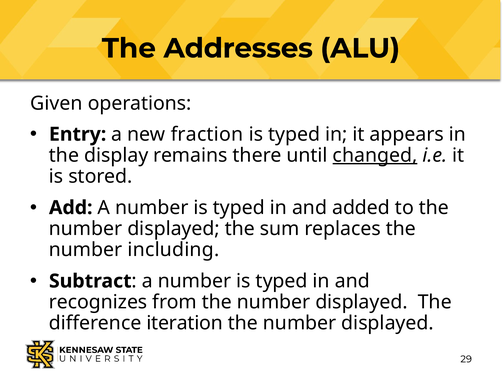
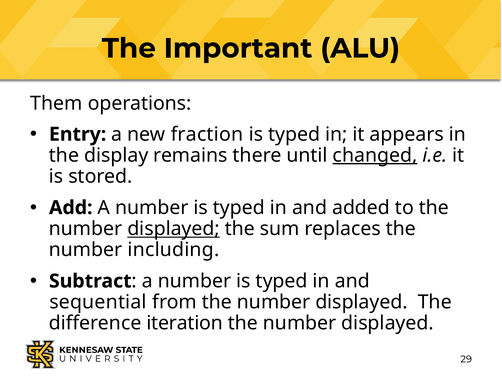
Addresses: Addresses -> Important (238, 48)
Given: Given -> Them (56, 103)
displayed underline: none -> present (174, 229)
recognizes: recognizes -> sequential (98, 303)
